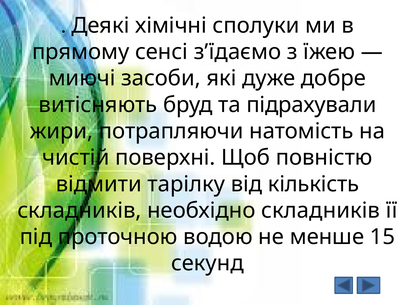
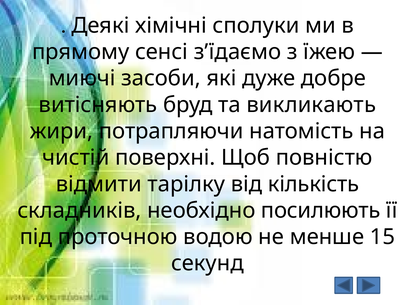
підрахували: підрахували -> викликають (311, 105)
необхідно складників: складників -> посилюють (321, 211)
